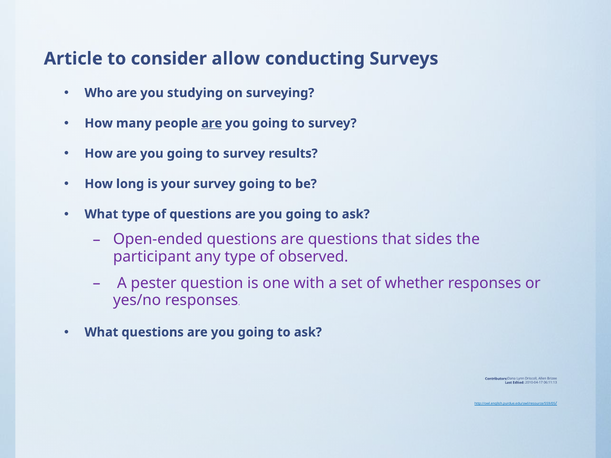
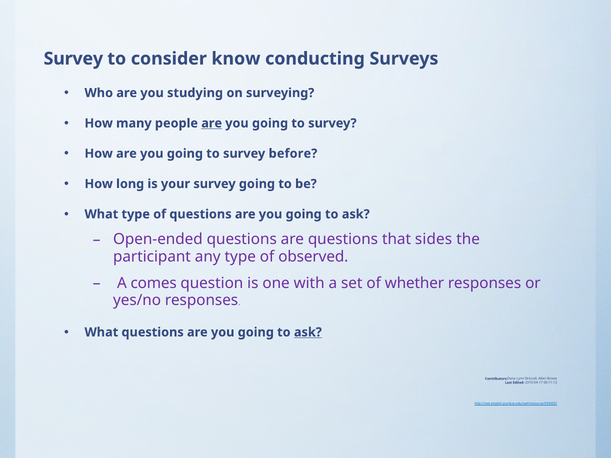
Article: Article -> Survey (73, 59)
allow: allow -> know (236, 59)
results: results -> before (293, 154)
pester: pester -> comes (154, 283)
ask underline: none -> present (308, 332)
